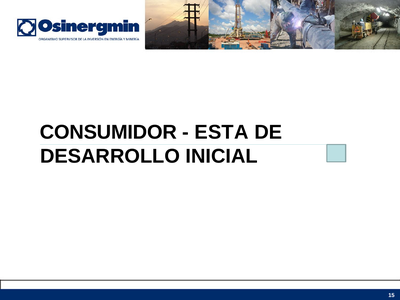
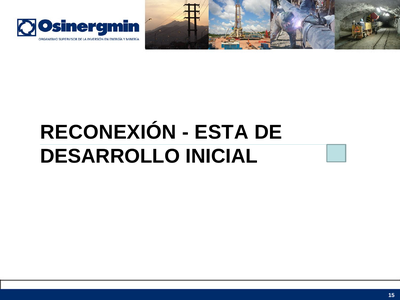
CONSUMIDOR: CONSUMIDOR -> RECONEXIÓN (108, 132)
